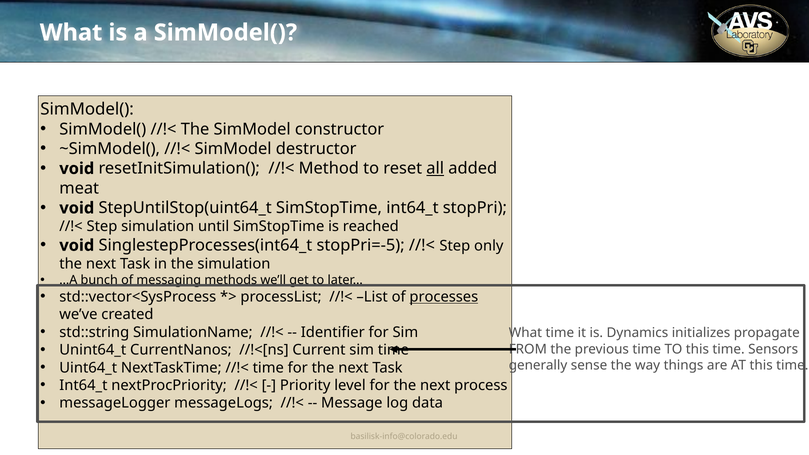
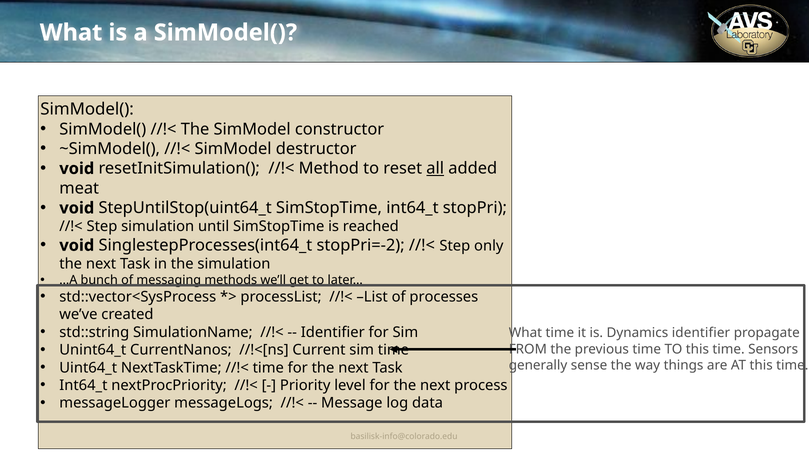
stopPri=-5: stopPri=-5 -> stopPri=-2 (361, 245)
processes underline: present -> none (444, 297)
Dynamics initializes: initializes -> identifier (701, 333)
